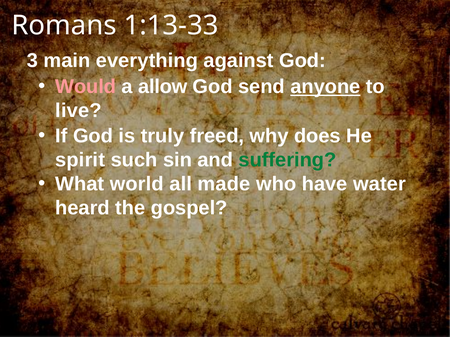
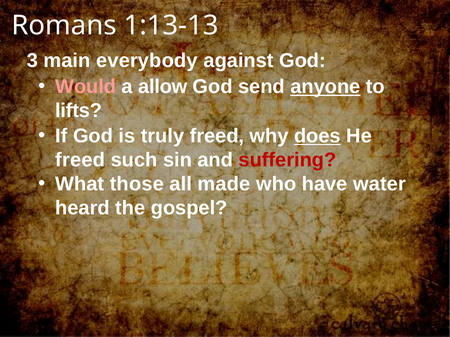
1:13-33: 1:13-33 -> 1:13-13 (171, 26)
everything: everything -> everybody (147, 61)
live: live -> lifts (79, 111)
does underline: none -> present (317, 136)
spirit: spirit -> freed (80, 160)
suffering colour: green -> red (287, 160)
world: world -> those (137, 184)
